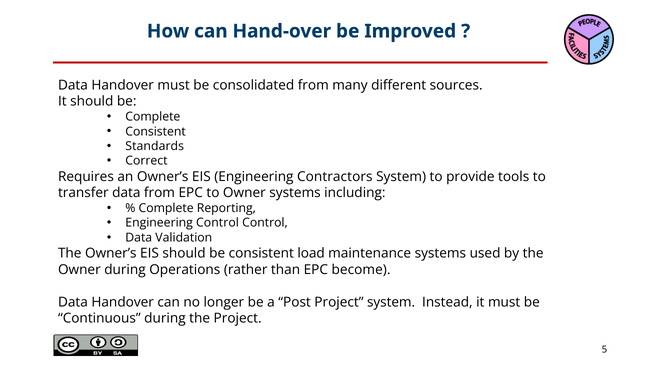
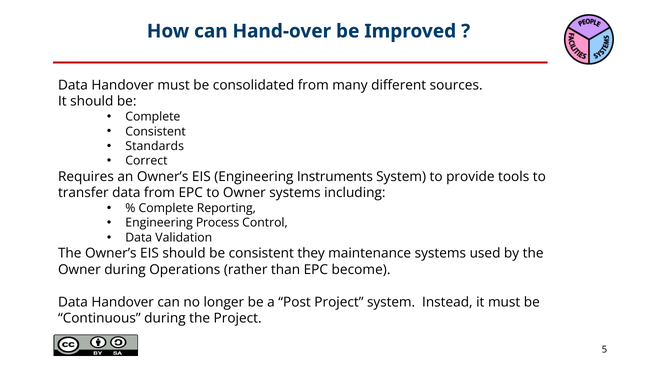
Contractors: Contractors -> Instruments (335, 177)
Engineering Control: Control -> Process (218, 223)
load: load -> they (311, 253)
